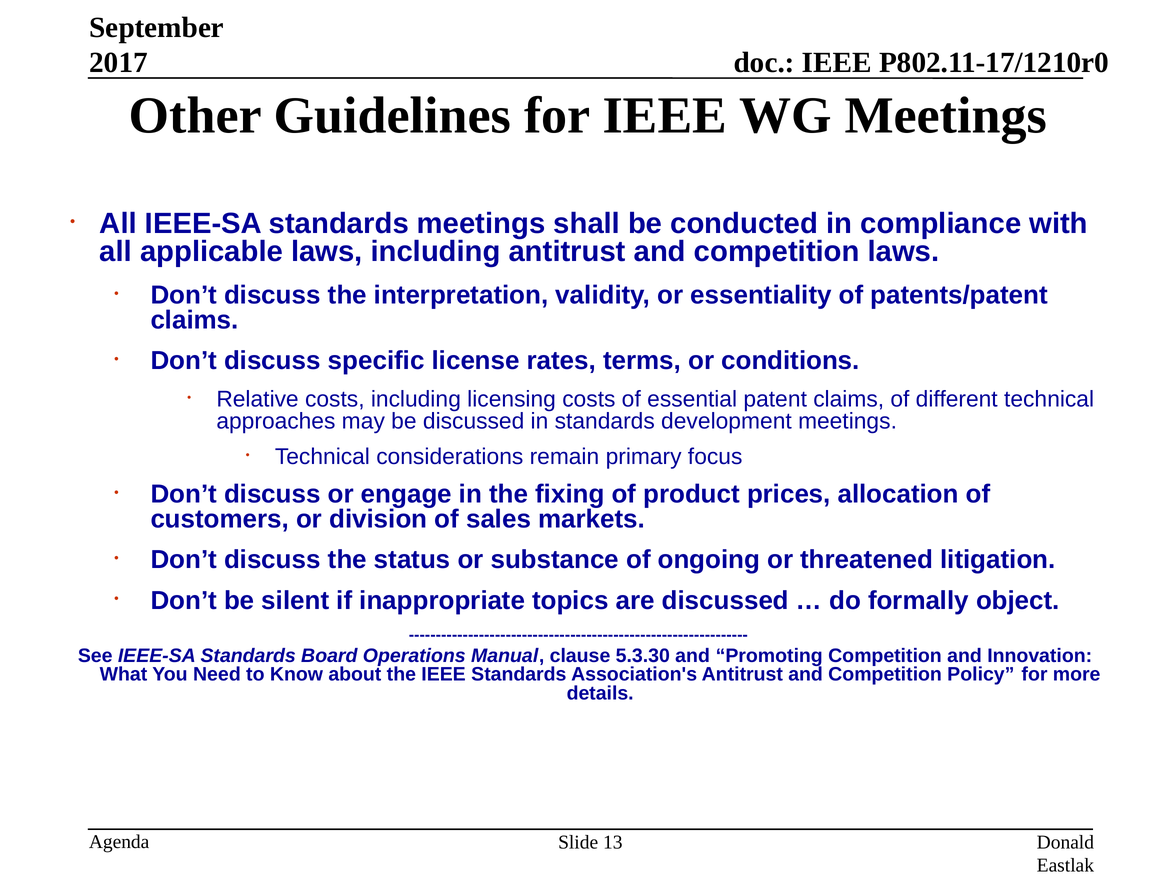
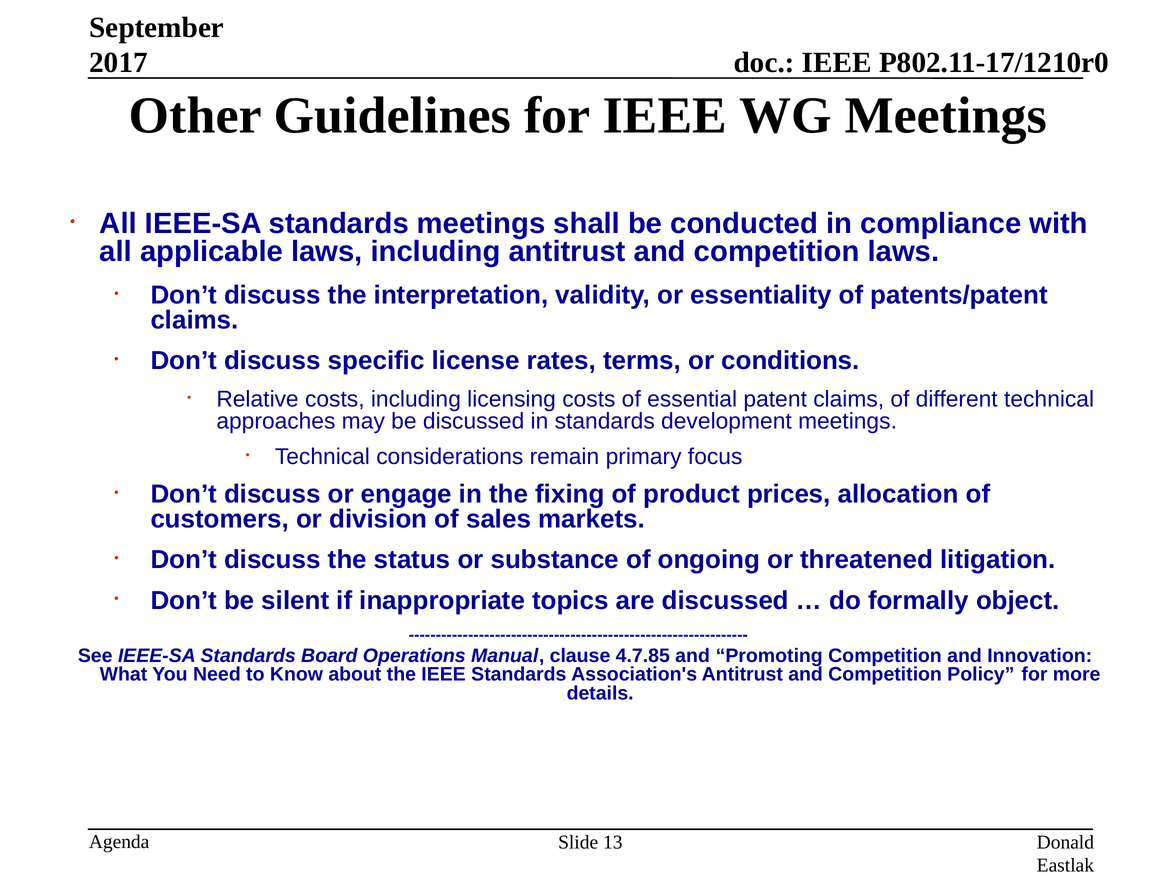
5.3.30: 5.3.30 -> 4.7.85 (643, 656)
